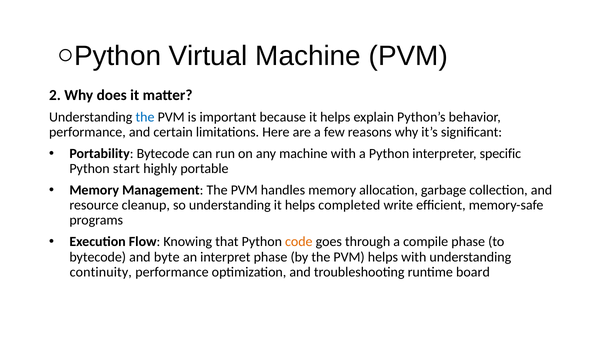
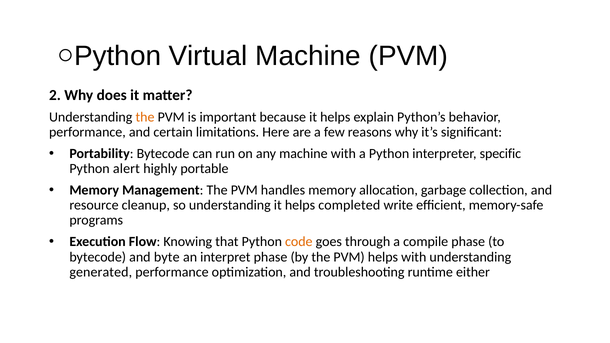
the colour: blue -> orange (145, 117)
start: start -> alert (126, 169)
continuity: continuity -> generated (101, 272)
board: board -> either (473, 272)
